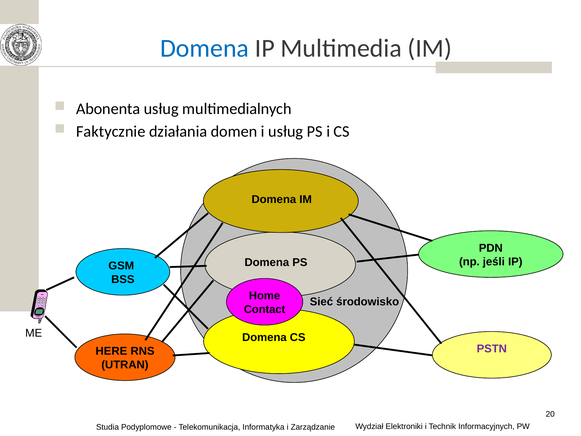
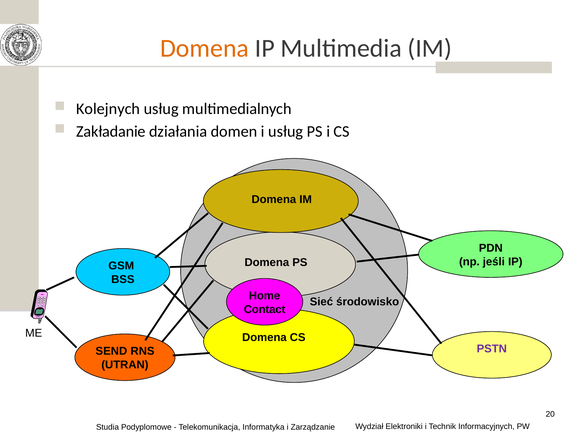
Domena colour: blue -> orange (205, 48)
Abonenta: Abonenta -> Kolejnych (108, 109)
Faktycznie: Faktycznie -> Zakładanie (111, 131)
HERE: HERE -> SEND (111, 351)
